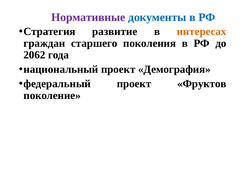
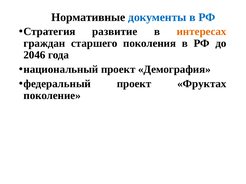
Нормативные colour: purple -> black (88, 17)
2062: 2062 -> 2046 (34, 55)
Фруктов: Фруктов -> Фруктах (202, 84)
